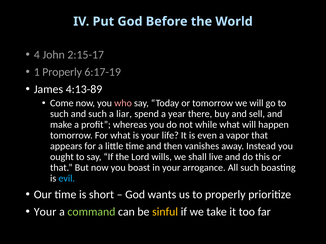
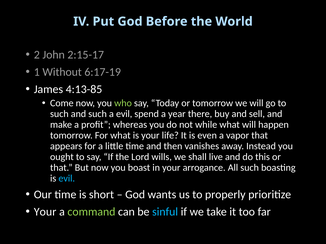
4: 4 -> 2 (37, 55)
1 Properly: Properly -> Without (62, 72)
4:13-89: 4:13-89 -> 4:13-85 (84, 89)
who colour: pink -> light green (123, 103)
a liar: liar -> evil (124, 114)
sinful colour: yellow -> light blue (165, 212)
